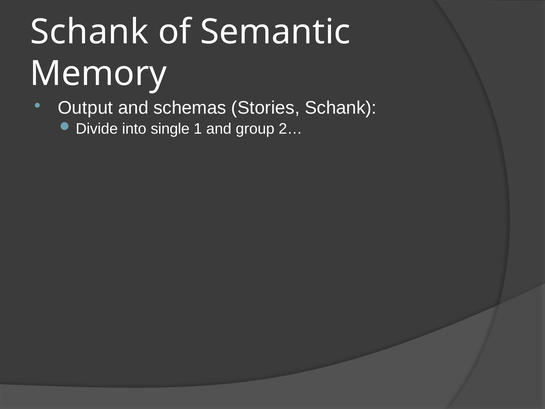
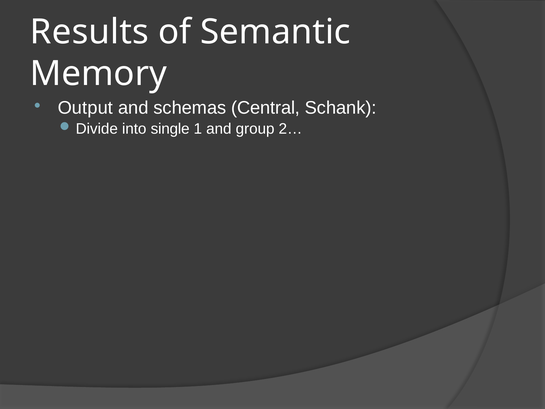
Schank: Schank -> Results (89, 32)
Stories: Stories -> Central (266, 108)
